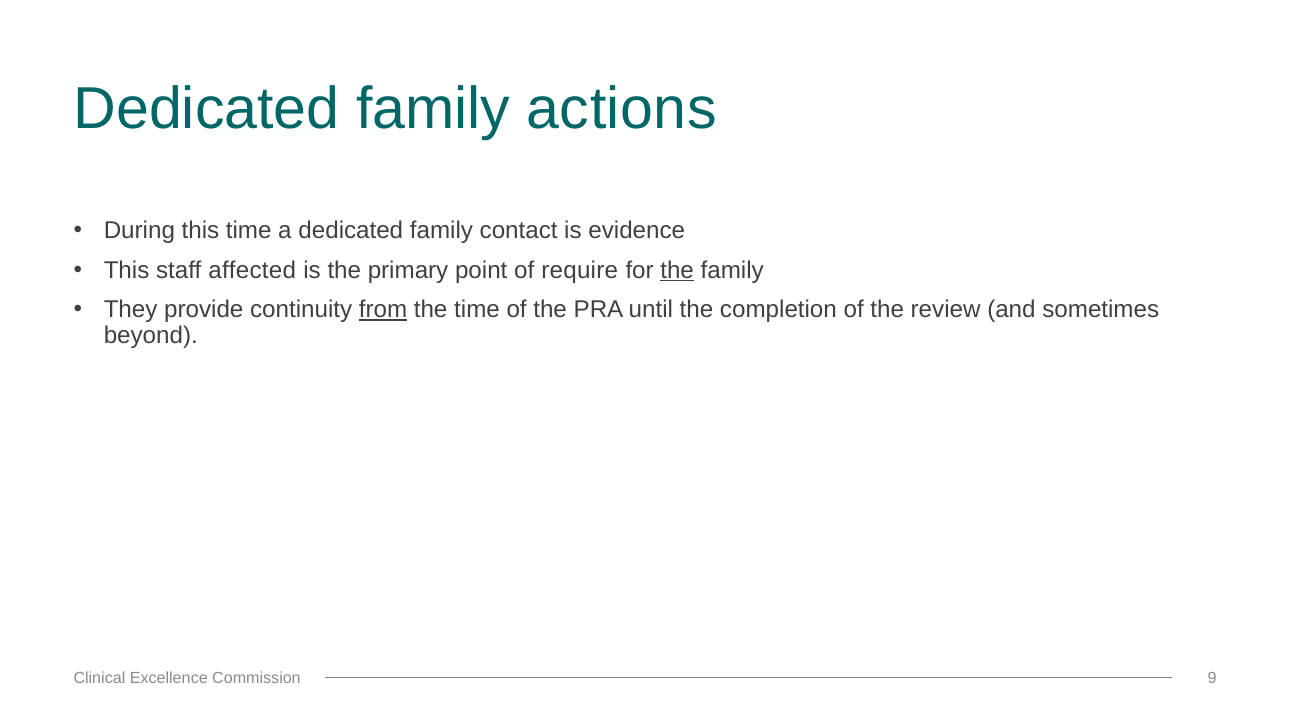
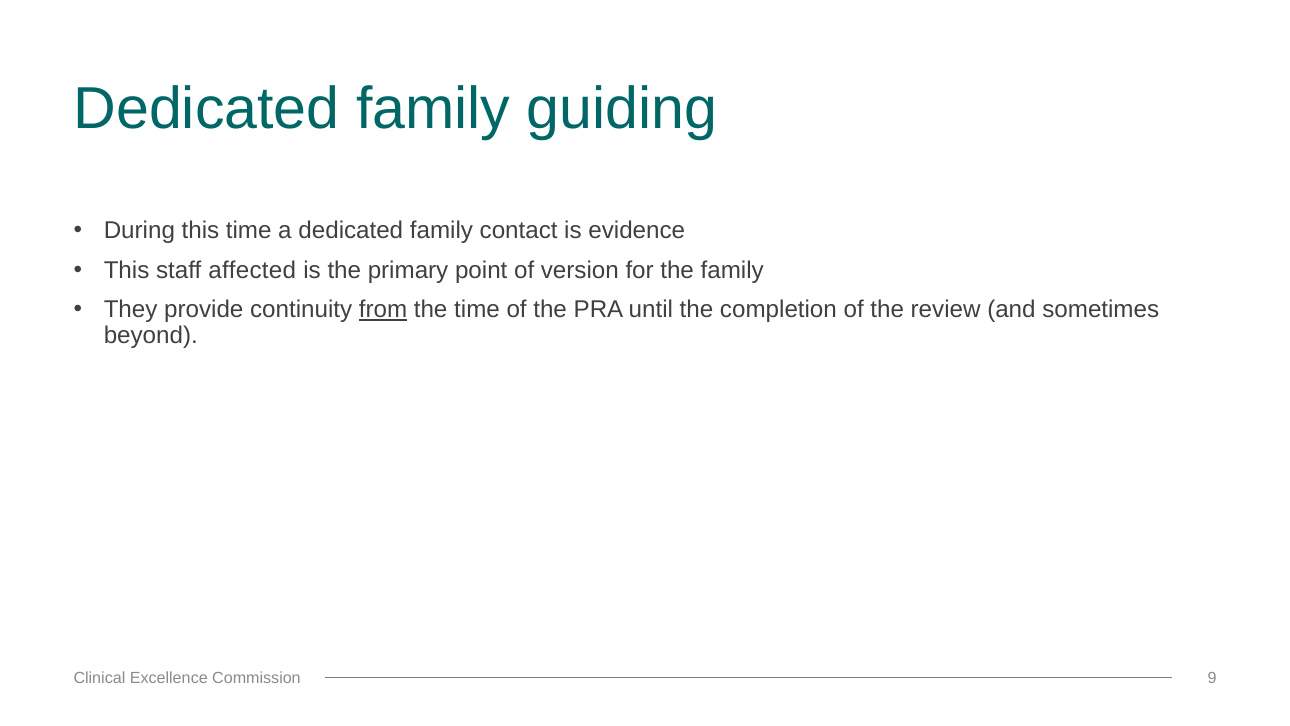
actions: actions -> guiding (622, 109)
require: require -> version (580, 270)
the underline: present -> none (677, 270)
